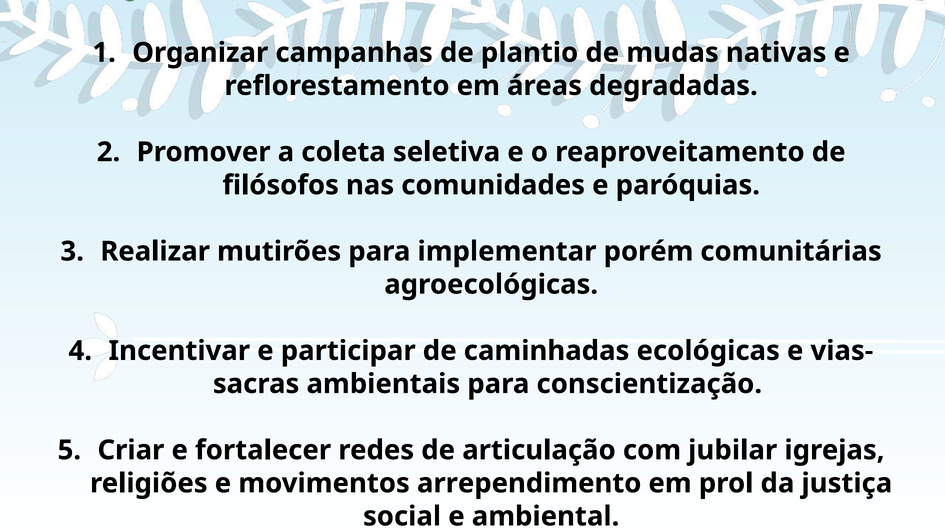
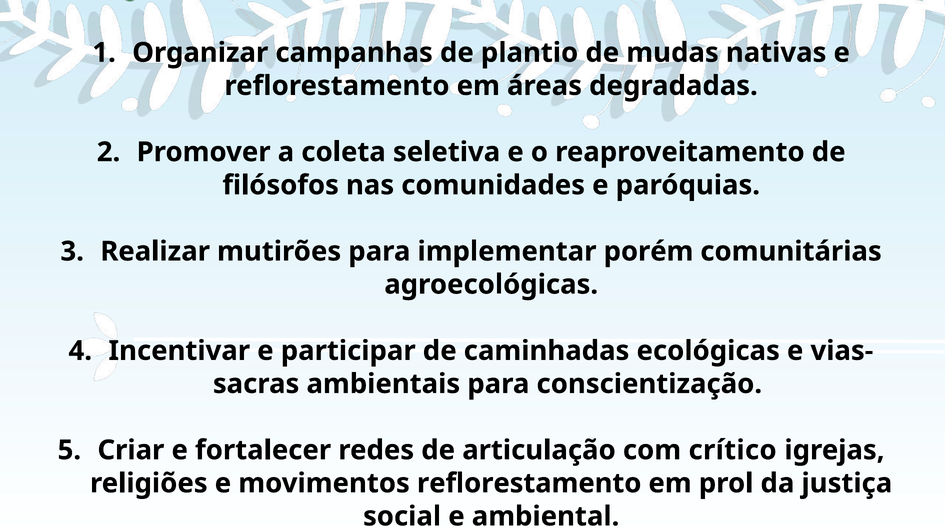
jubilar: jubilar -> crítico (733, 450)
movimentos arrependimento: arrependimento -> reflorestamento (529, 483)
